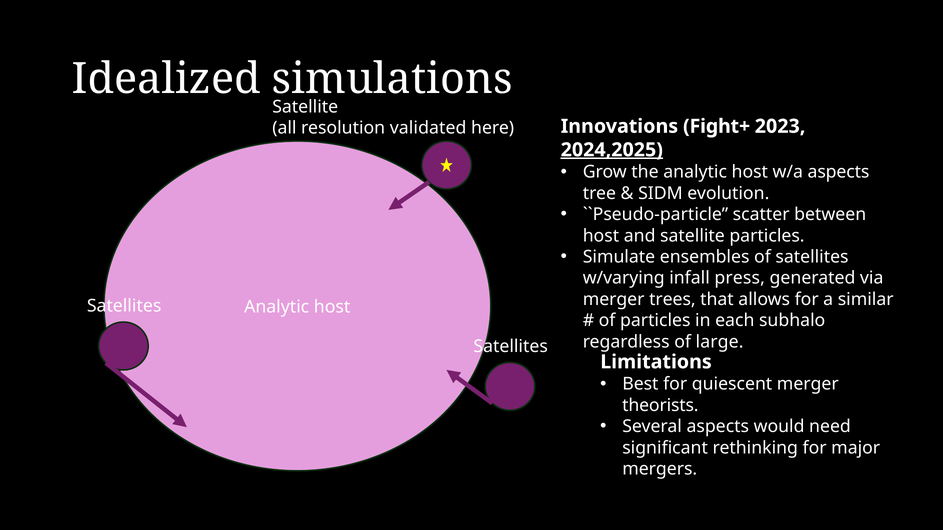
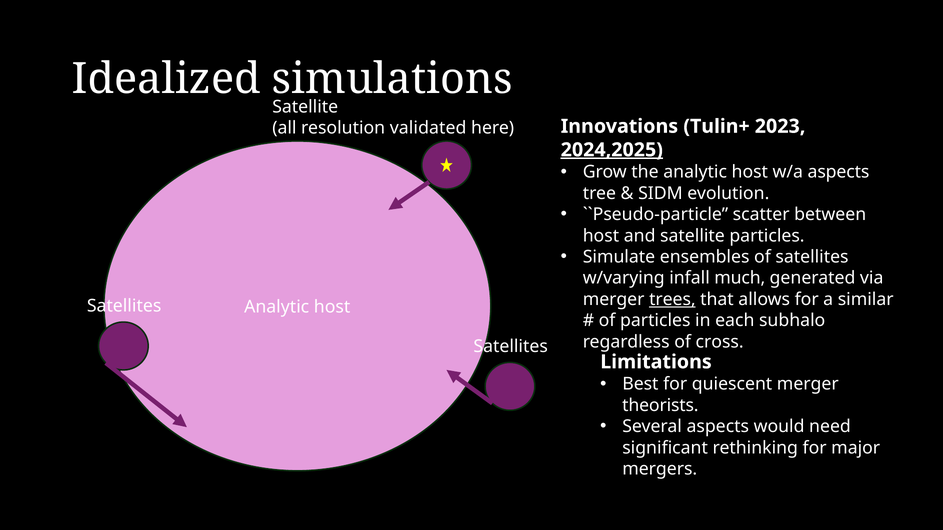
Fight+: Fight+ -> Tulin+ (717, 126)
press: press -> much (740, 278)
trees underline: none -> present (672, 300)
large: large -> cross (720, 342)
